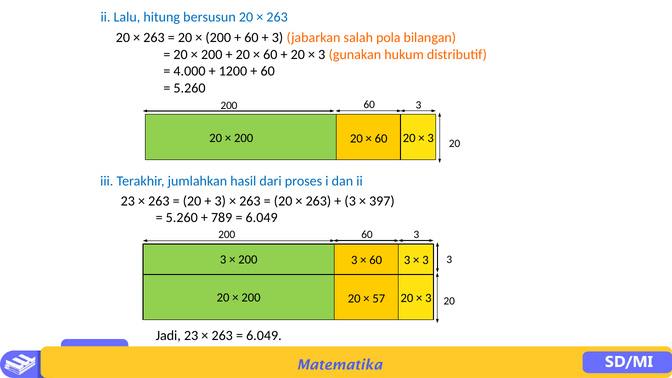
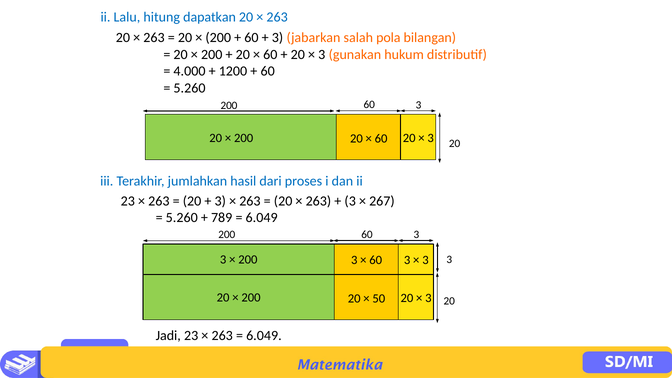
bersusun: bersusun -> dapatkan (210, 17)
397: 397 -> 267 (382, 201)
57: 57 -> 50 (379, 298)
